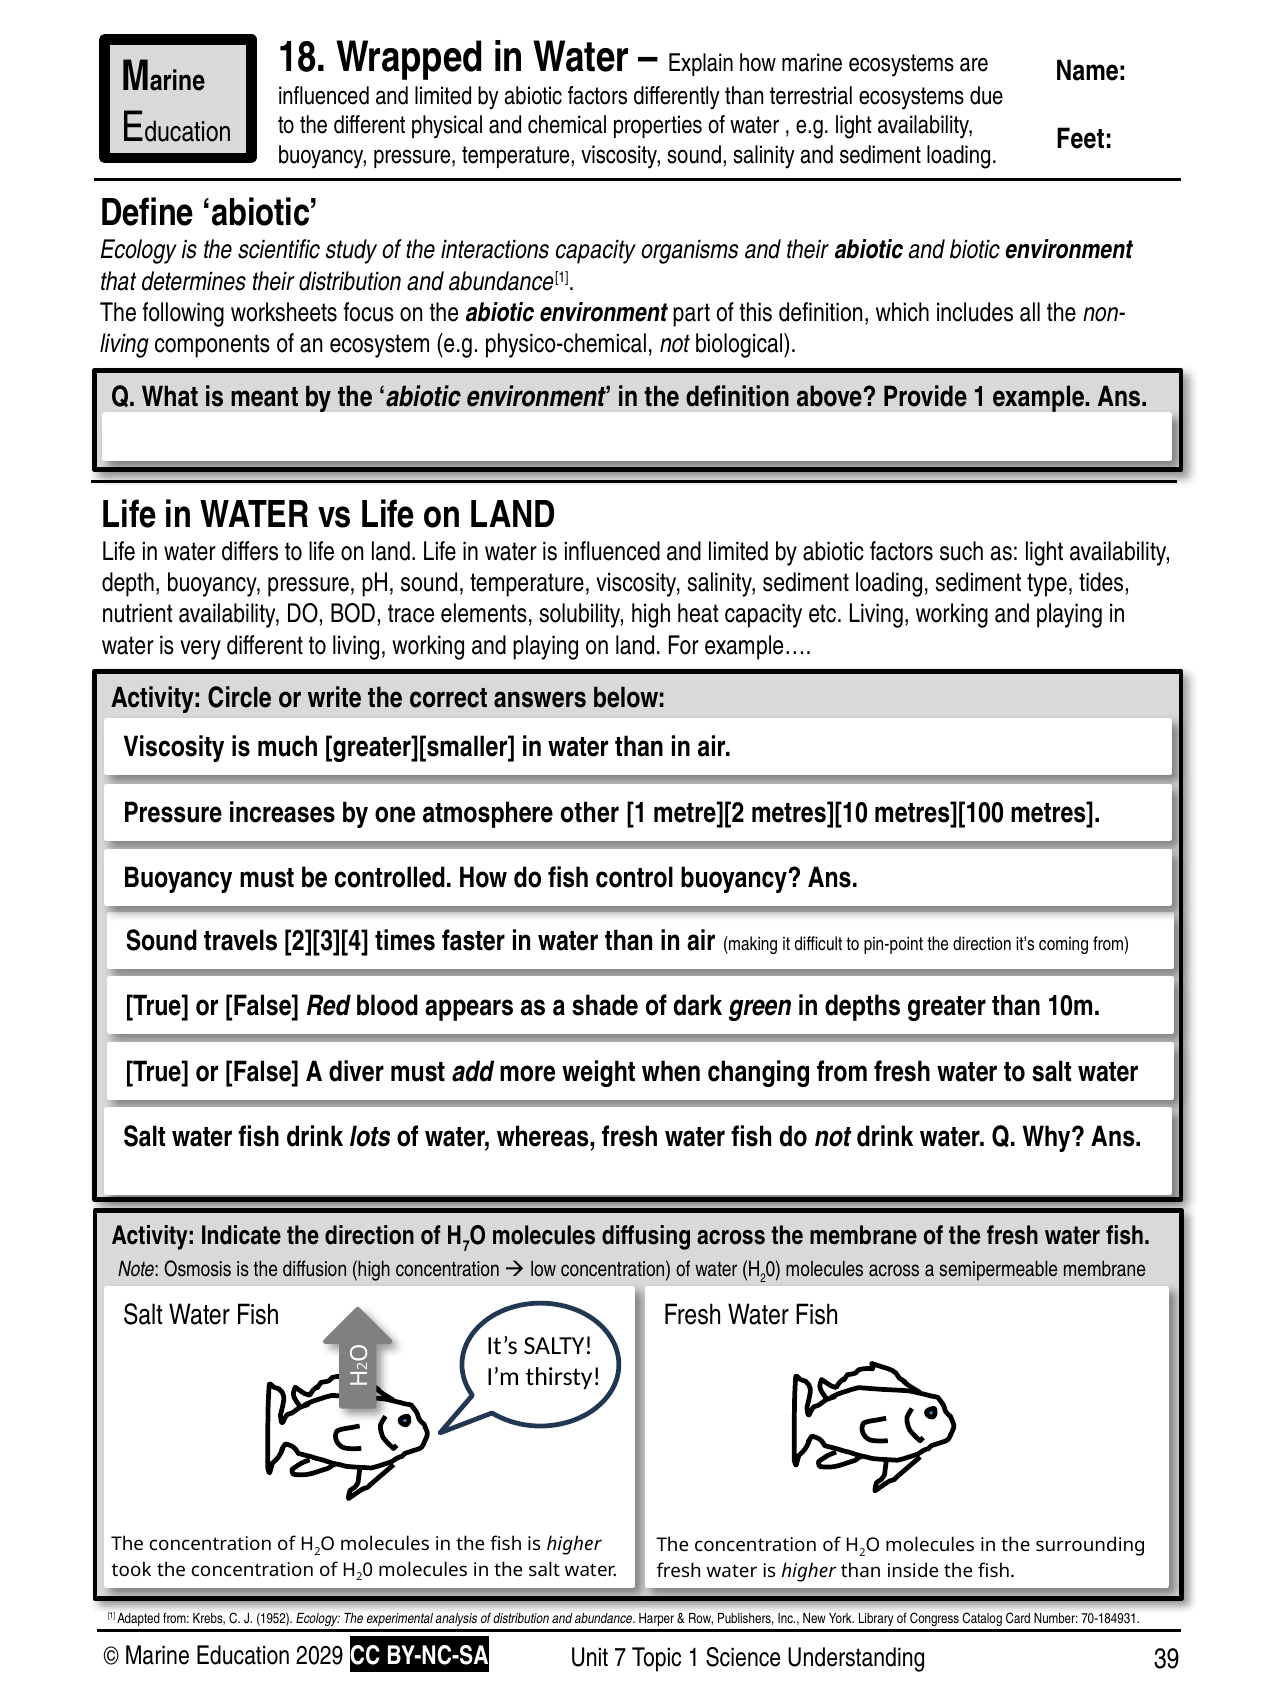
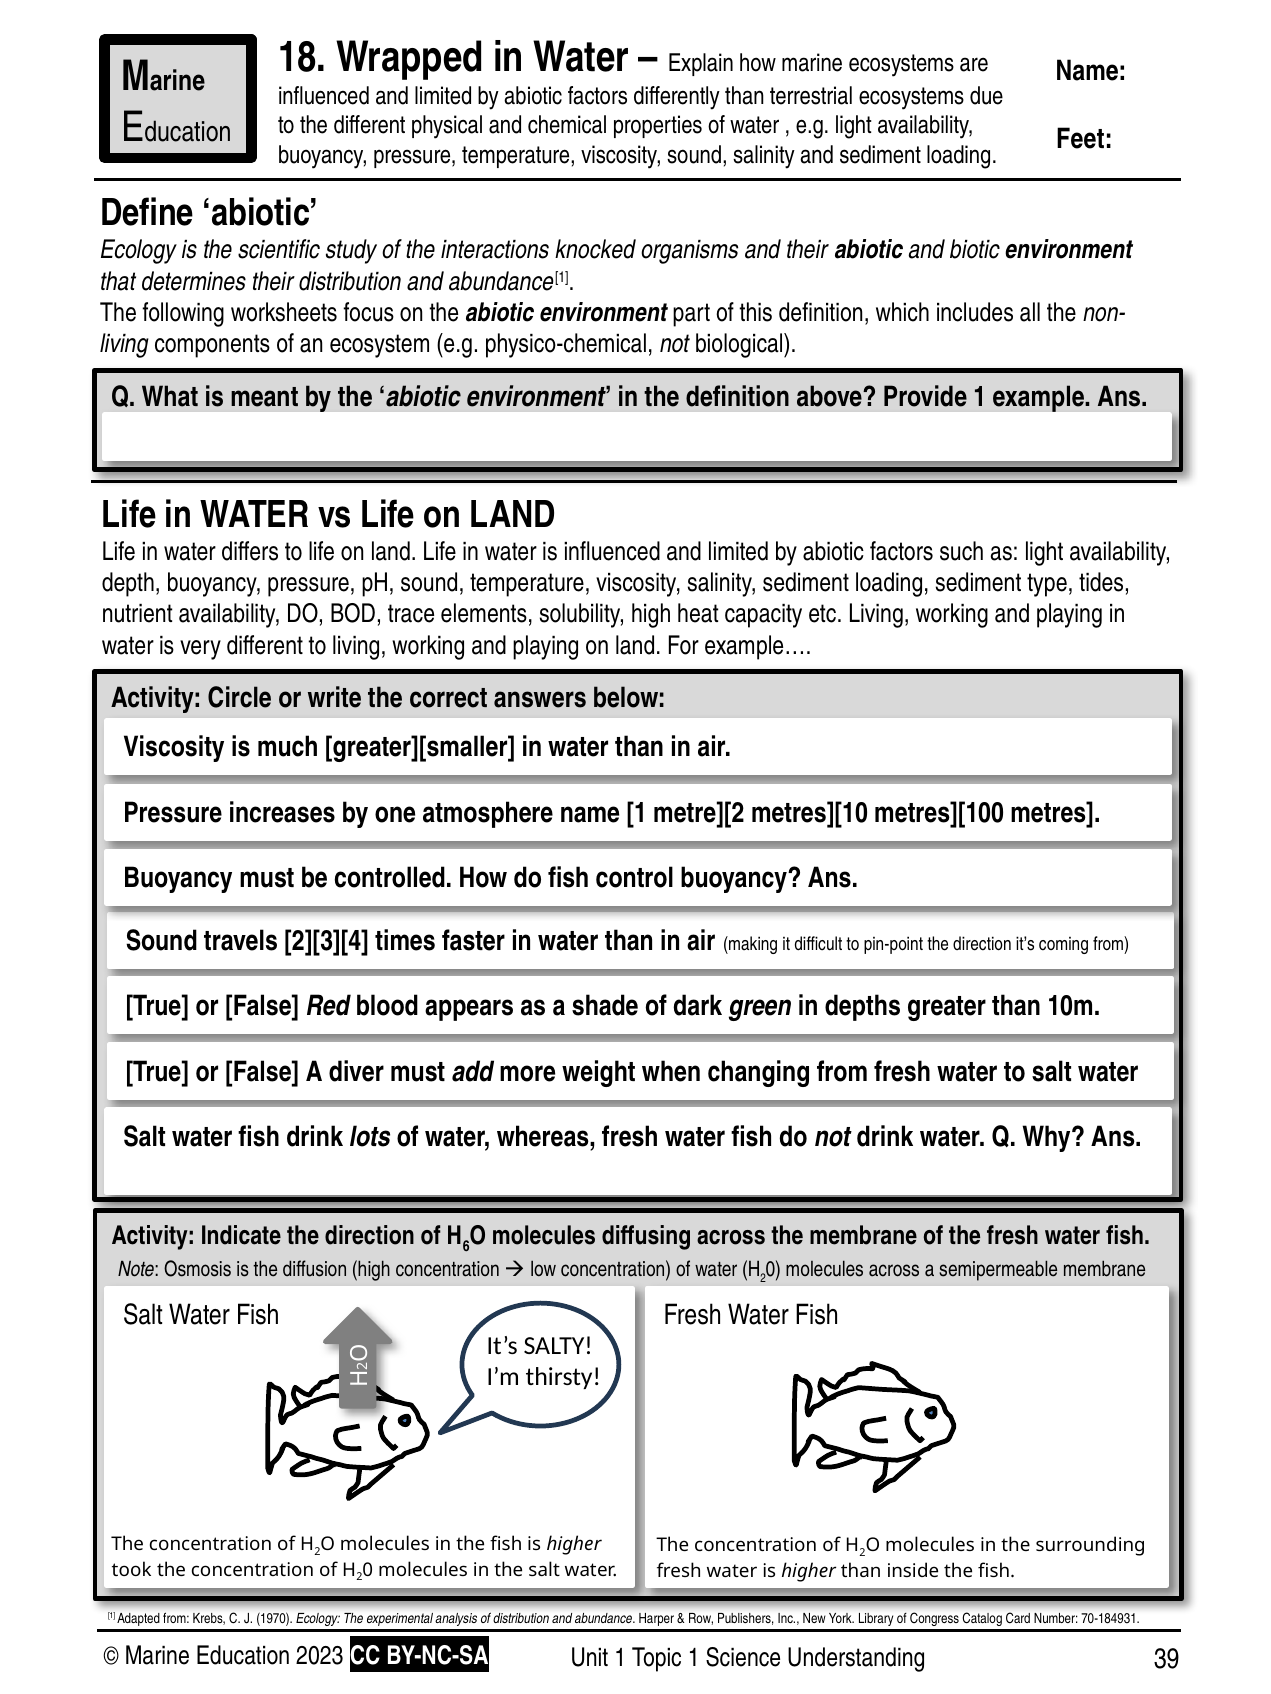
interactions capacity: capacity -> knocked (595, 251)
atmosphere other: other -> name (590, 814)
7: 7 -> 6 (466, 1247)
1952: 1952 -> 1970 (275, 1619)
2029: 2029 -> 2023 (320, 1656)
Unit 7: 7 -> 1 (620, 1658)
